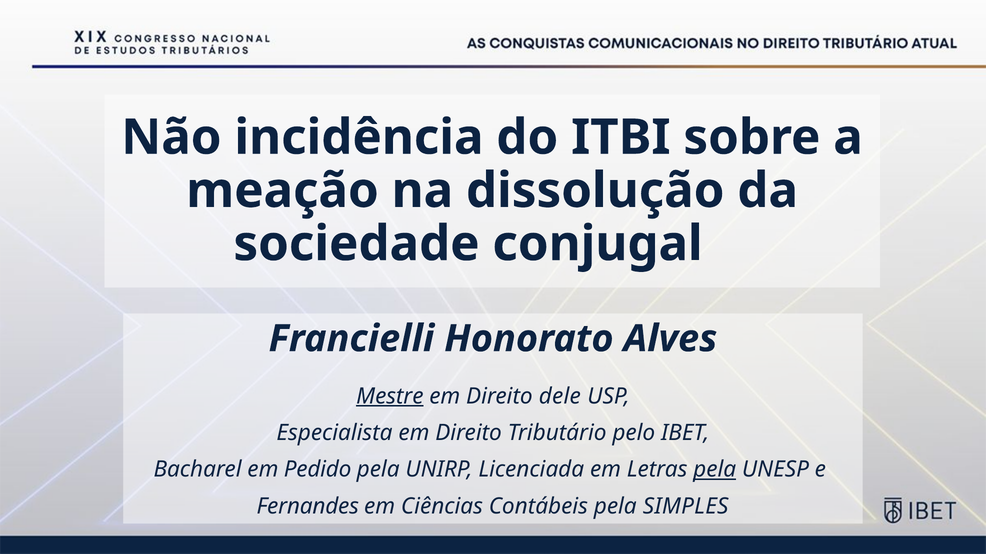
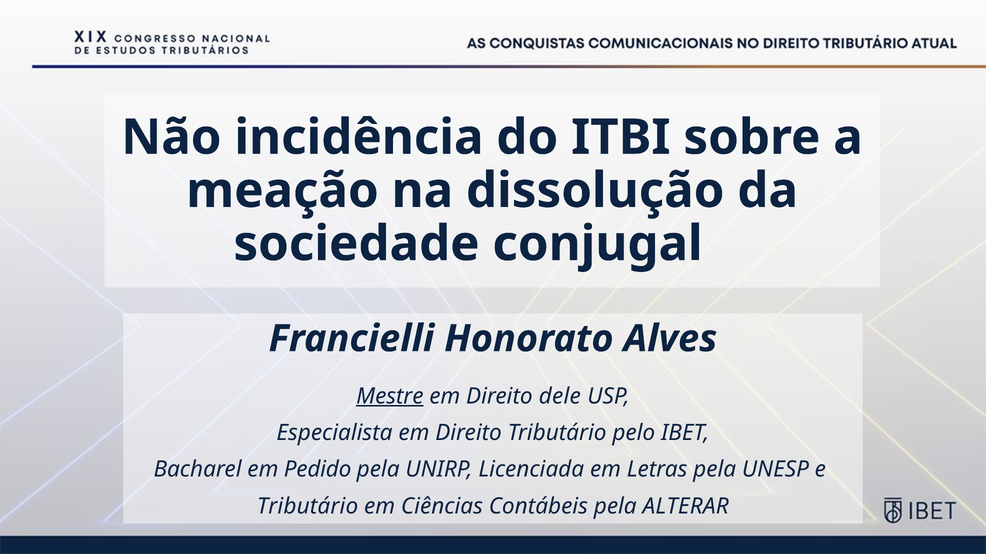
pela underline: present -> none (715, 470)
Fernandes: Fernandes -> Tributário (308, 507)
SIMPLES: SIMPLES -> ALTERAR (686, 507)
